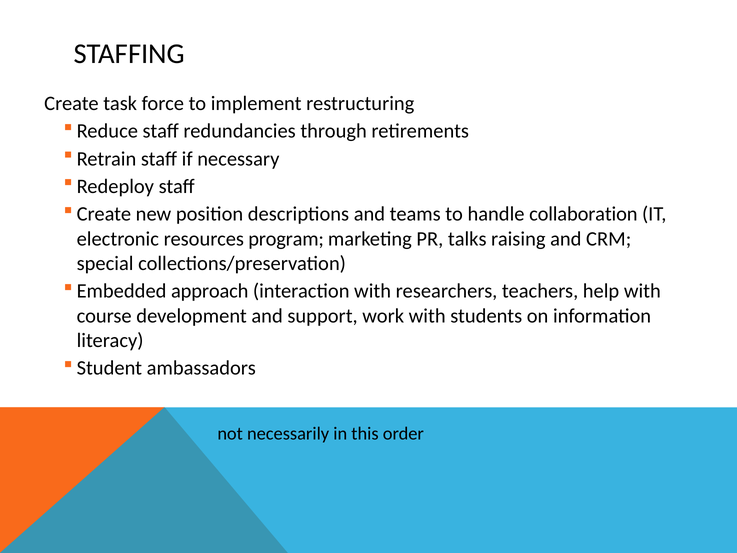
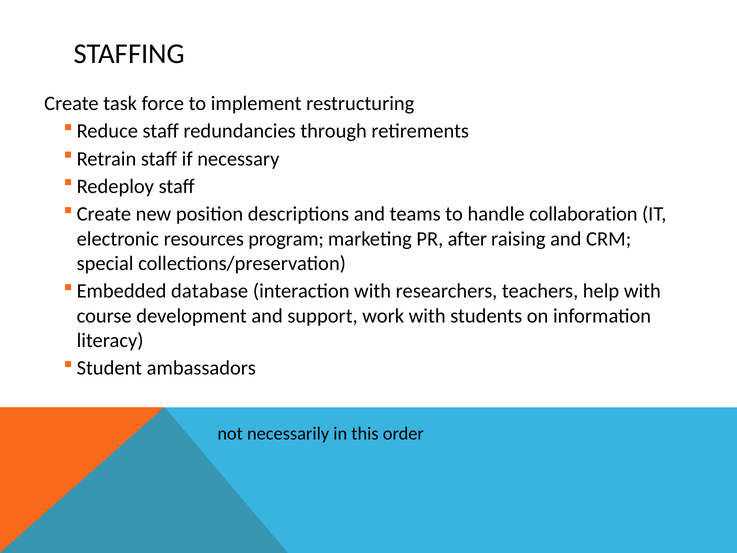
talks: talks -> after (467, 239)
approach: approach -> database (210, 291)
